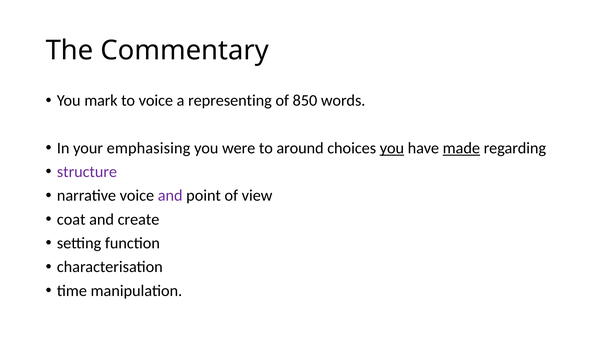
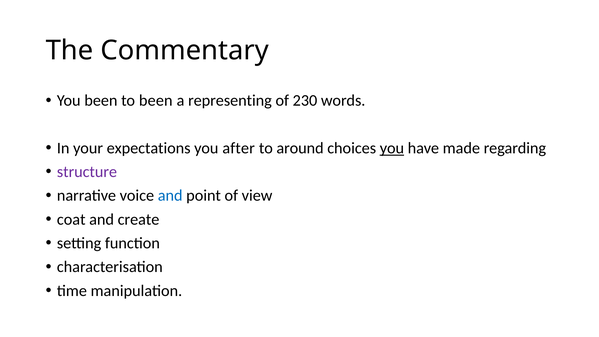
You mark: mark -> been (101, 101)
to voice: voice -> been (156, 101)
850: 850 -> 230 (305, 101)
emphasising: emphasising -> expectations (149, 148)
were: were -> after (239, 148)
made underline: present -> none (461, 148)
and colour: purple -> blue (170, 196)
